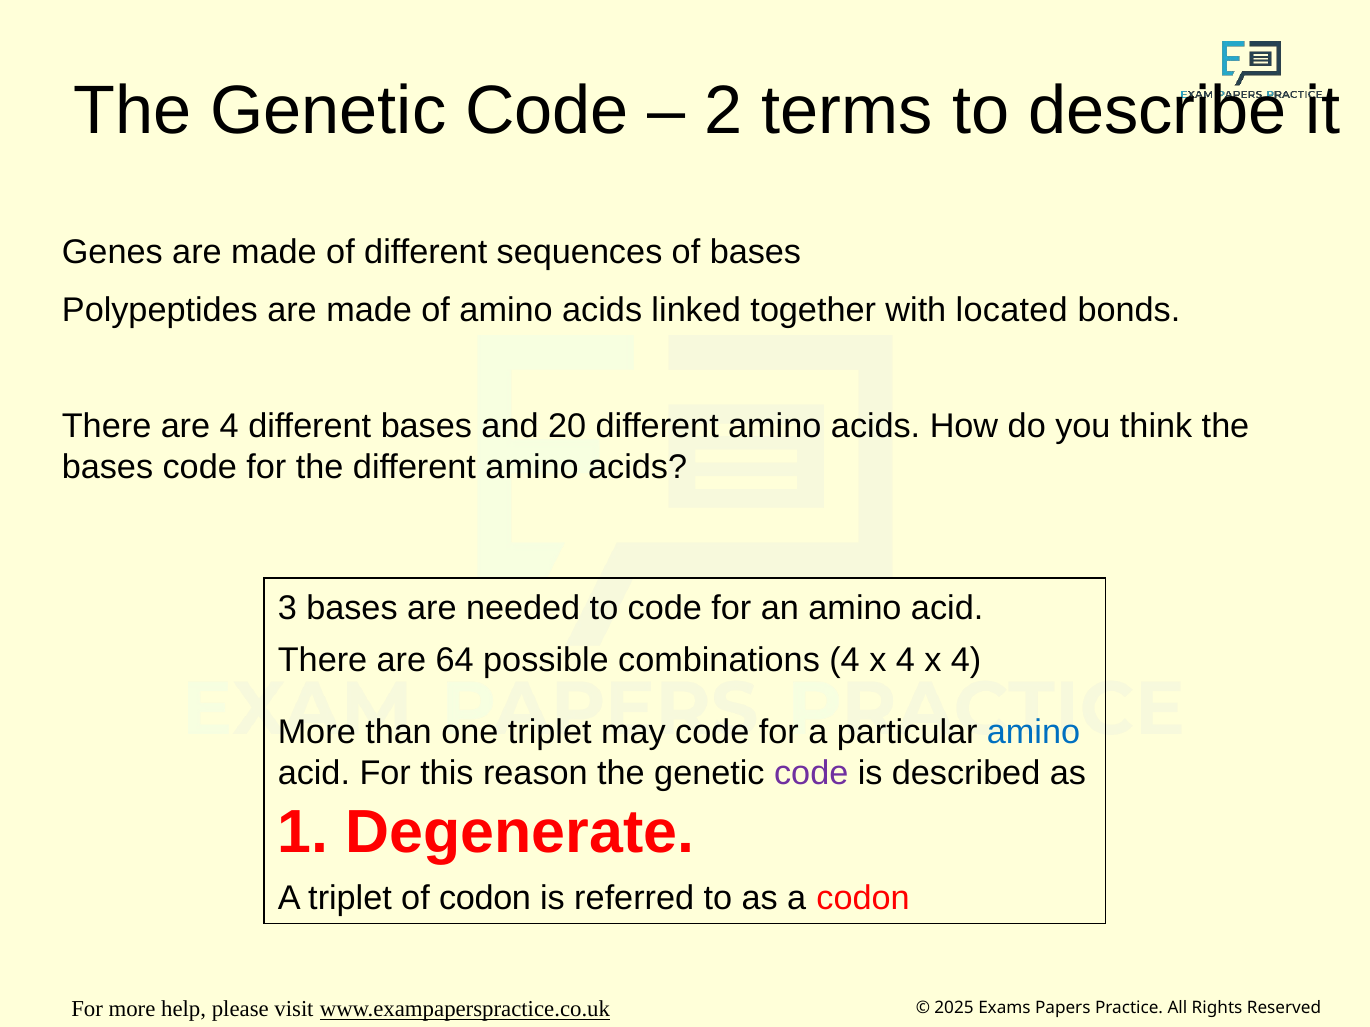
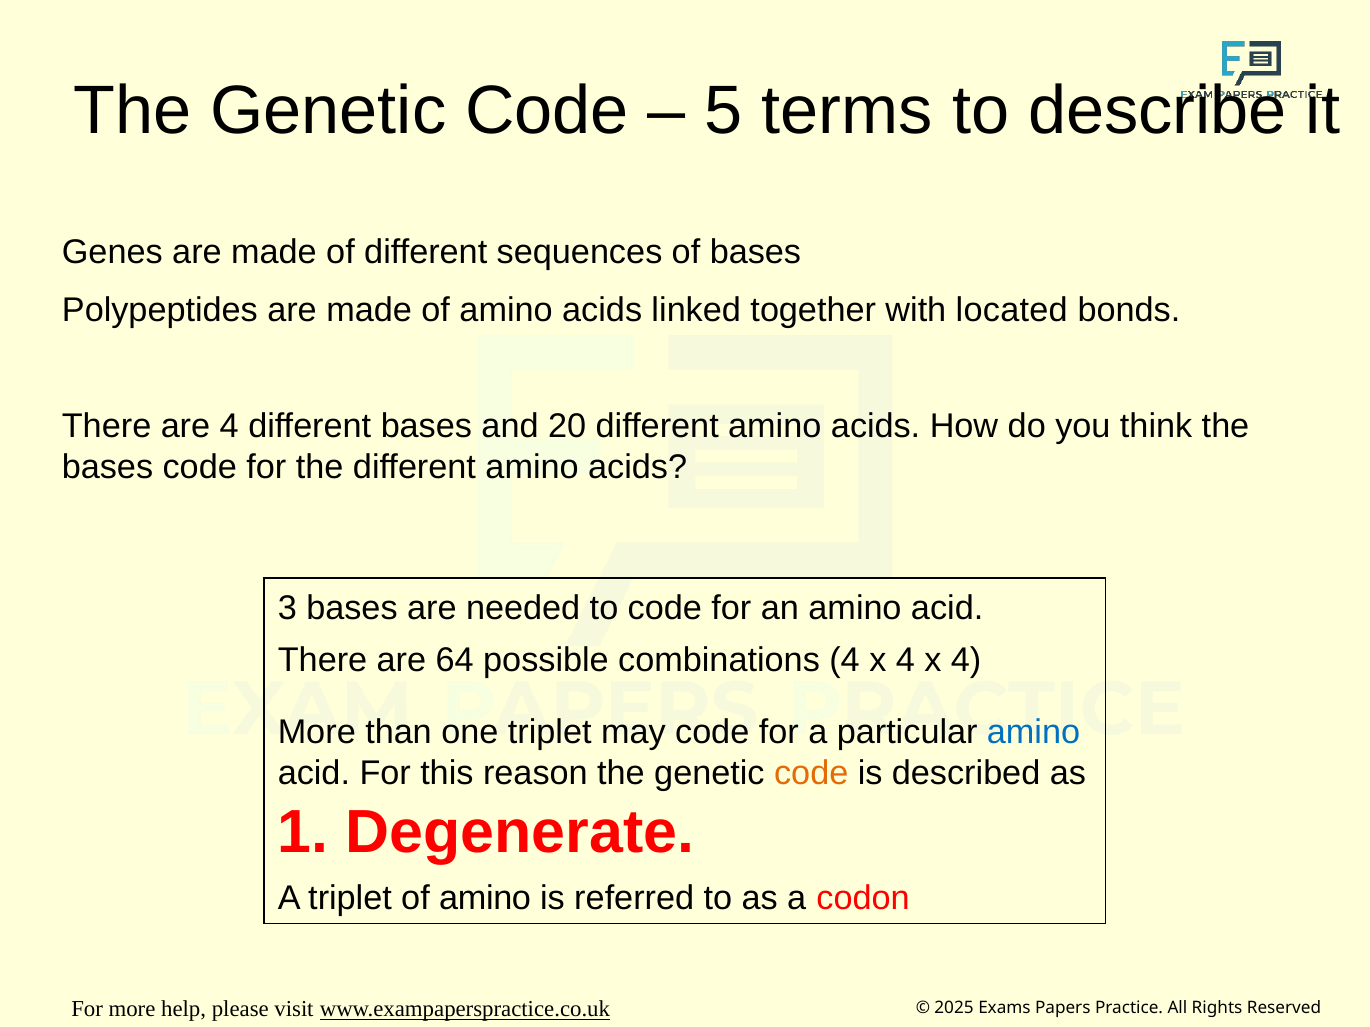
2: 2 -> 5 (724, 111)
code colour: purple -> orange (811, 773)
triplet of codon: codon -> amino (485, 899)
